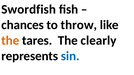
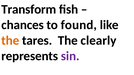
Swordfish: Swordfish -> Transform (29, 9)
throw: throw -> found (79, 25)
sin colour: blue -> purple (70, 56)
